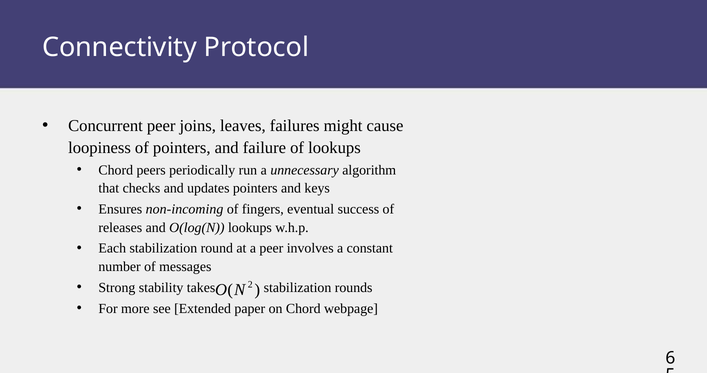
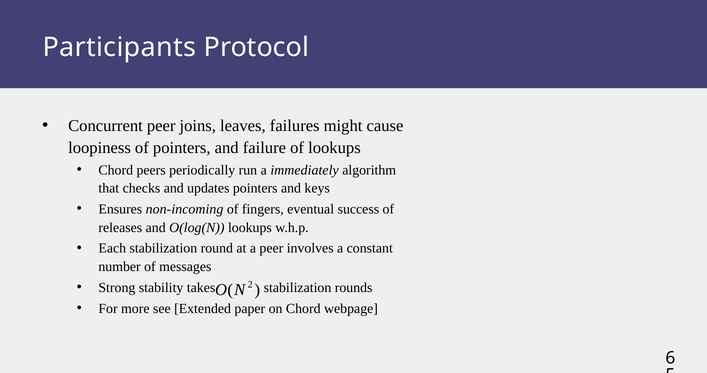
Connectivity: Connectivity -> Participants (119, 47)
unnecessary: unnecessary -> immediately (305, 170)
